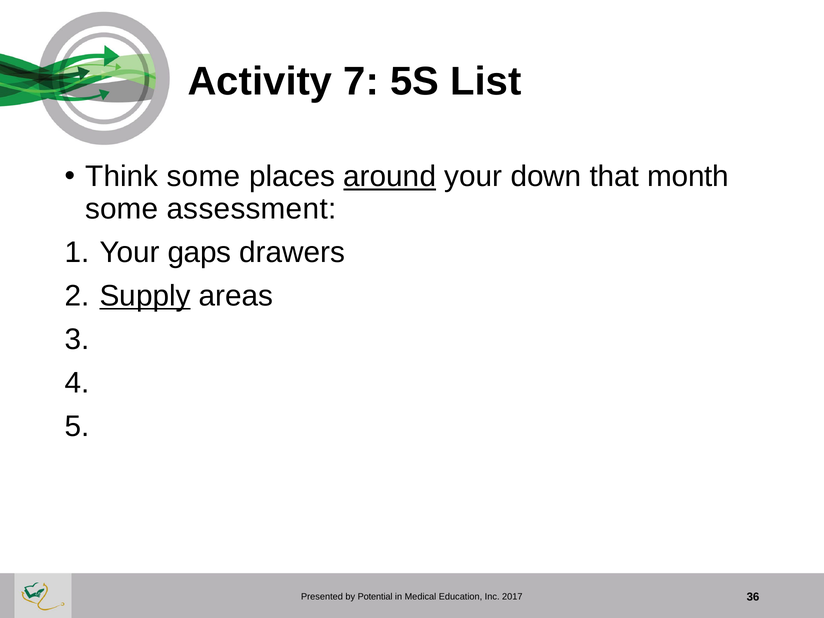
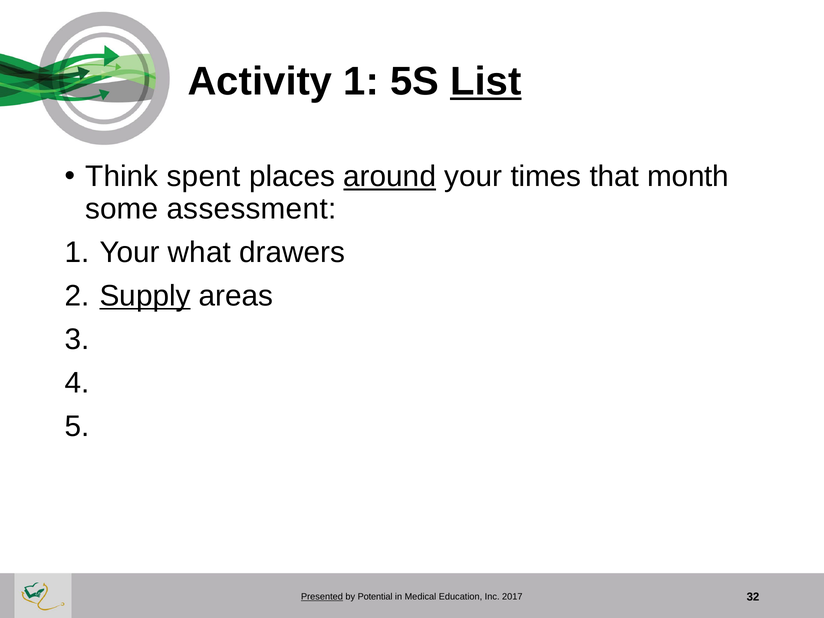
Activity 7: 7 -> 1 (361, 82)
List underline: none -> present (486, 82)
Think some: some -> spent (203, 177)
down: down -> times (546, 177)
gaps: gaps -> what (199, 252)
Presented underline: none -> present (322, 597)
36: 36 -> 32 (753, 597)
